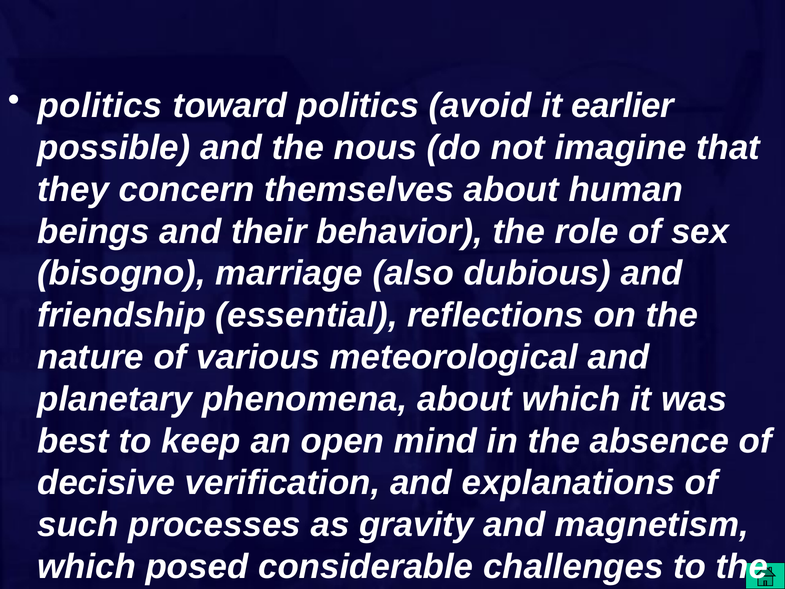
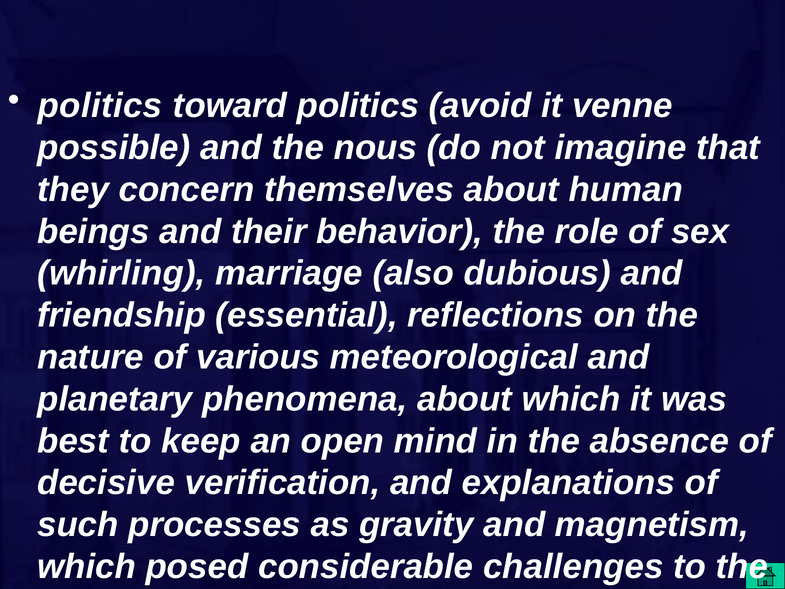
earlier: earlier -> venne (622, 106)
bisogno: bisogno -> whirling (121, 273)
